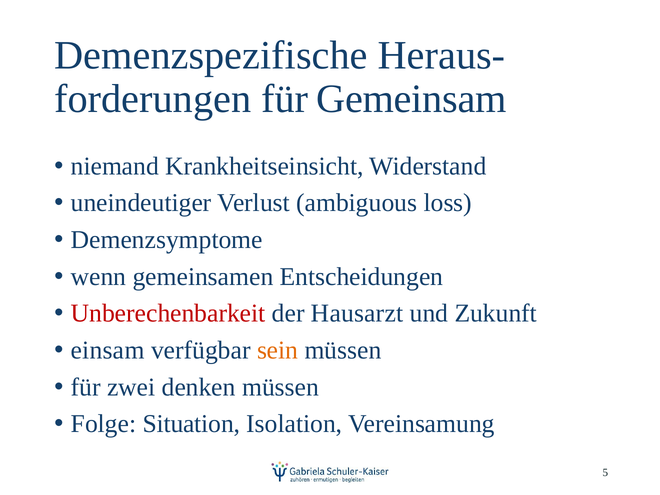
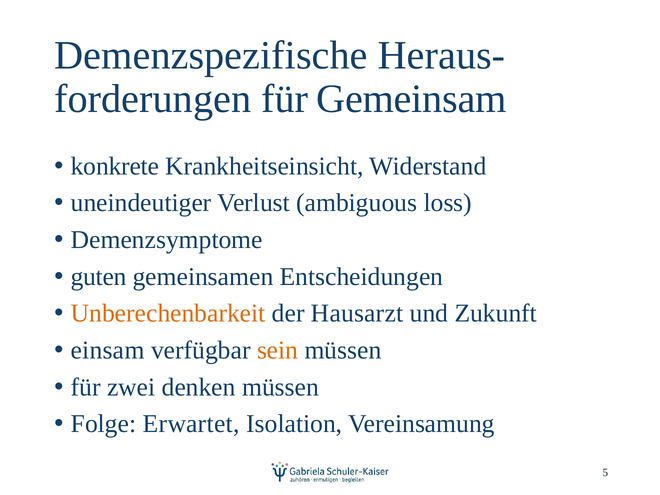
niemand: niemand -> konkrete (115, 166)
wenn: wenn -> guten (99, 277)
Unberechenbarkeit colour: red -> orange (168, 313)
Situation: Situation -> Erwartet (191, 424)
